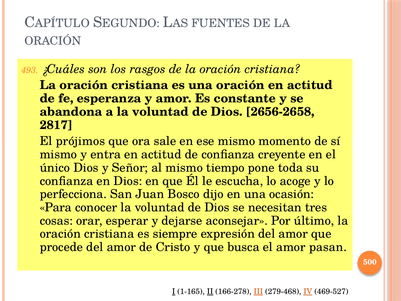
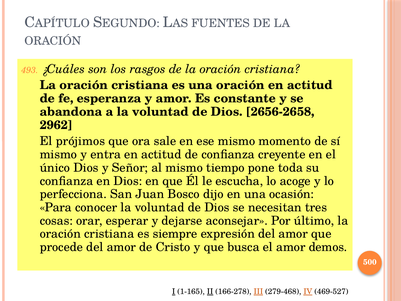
2817: 2817 -> 2962 (56, 125)
pasan: pasan -> demos (328, 247)
